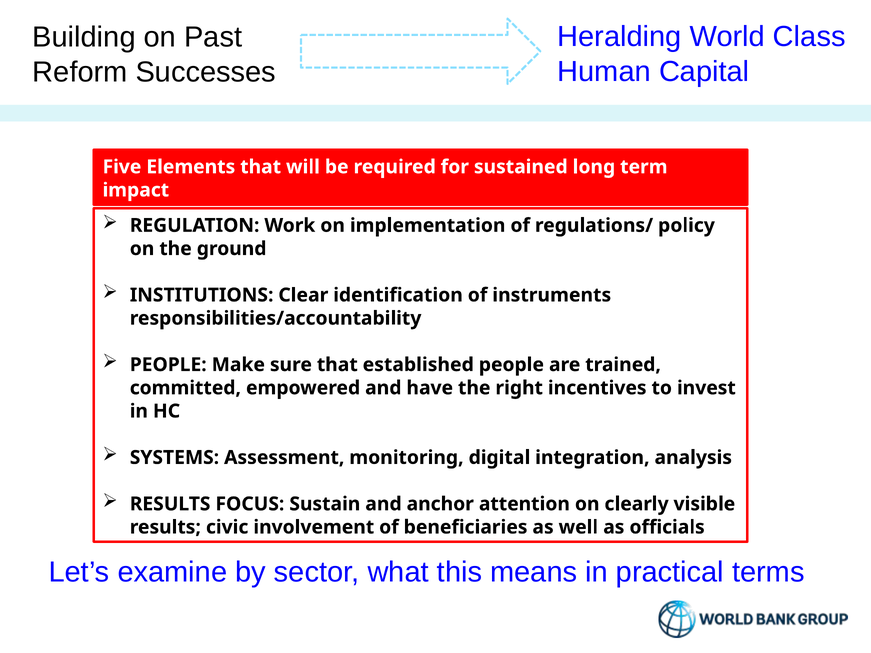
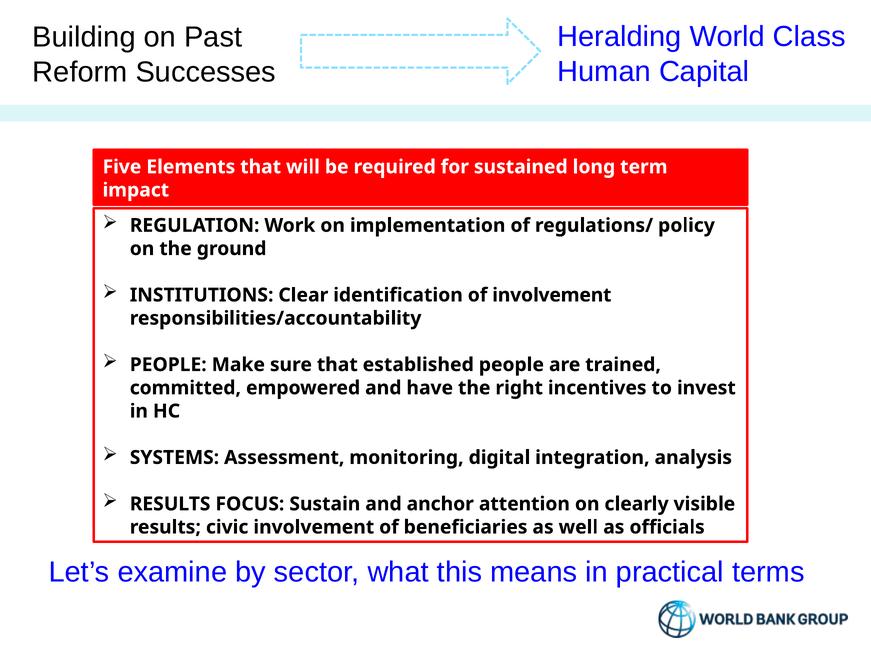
of instruments: instruments -> involvement (552, 295)
